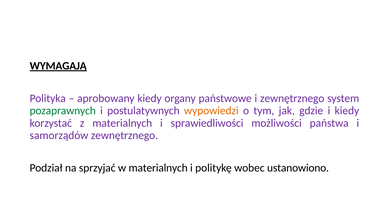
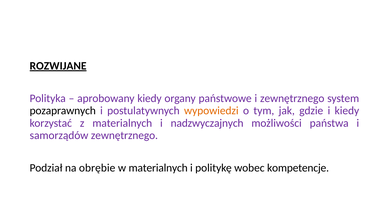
WYMAGAJĄ: WYMAGAJĄ -> ROZWIJANE (58, 66)
pozaprawnych colour: green -> black (63, 111)
sprawiedliwości: sprawiedliwości -> nadzwyczajnych (207, 123)
sprzyjać: sprzyjać -> obrębie (97, 168)
ustanowiono: ustanowiono -> kompetencje (298, 168)
